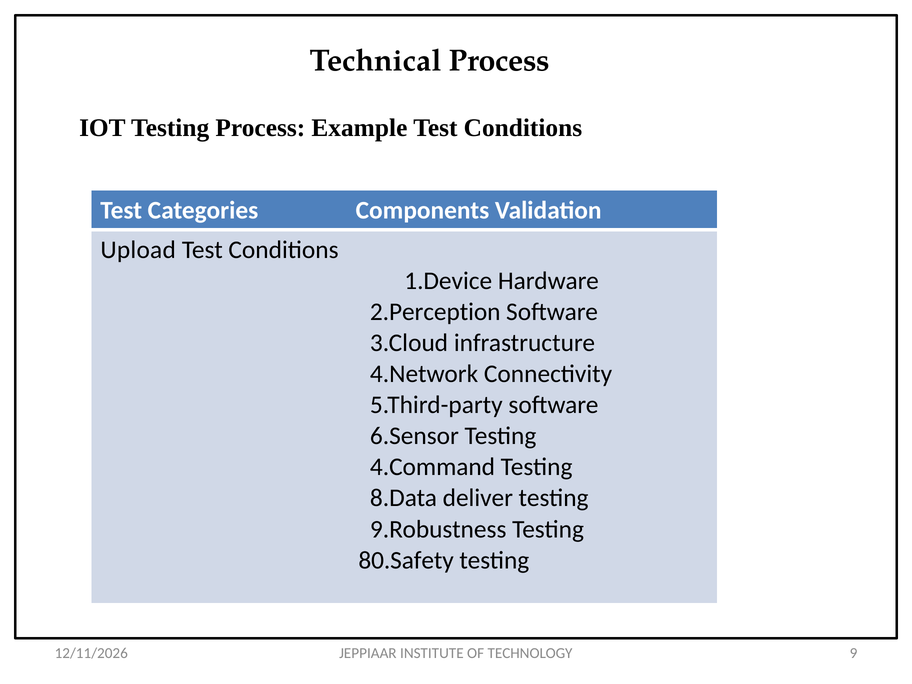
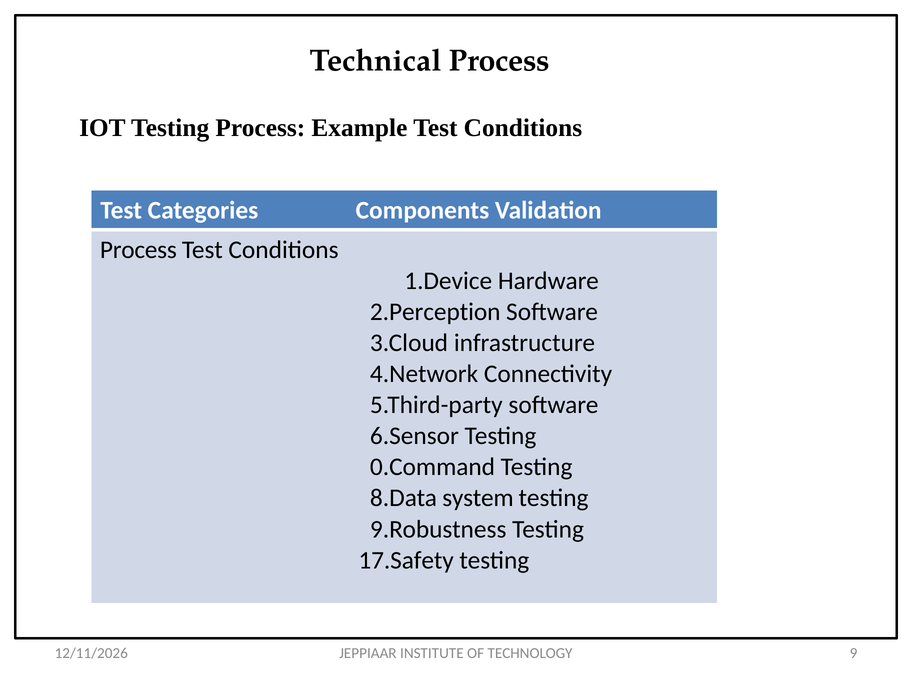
Upload: Upload -> Process (138, 250)
4.Command: 4.Command -> 0.Command (433, 467)
deliver: deliver -> system (478, 498)
80.Safety: 80.Safety -> 17.Safety (406, 560)
